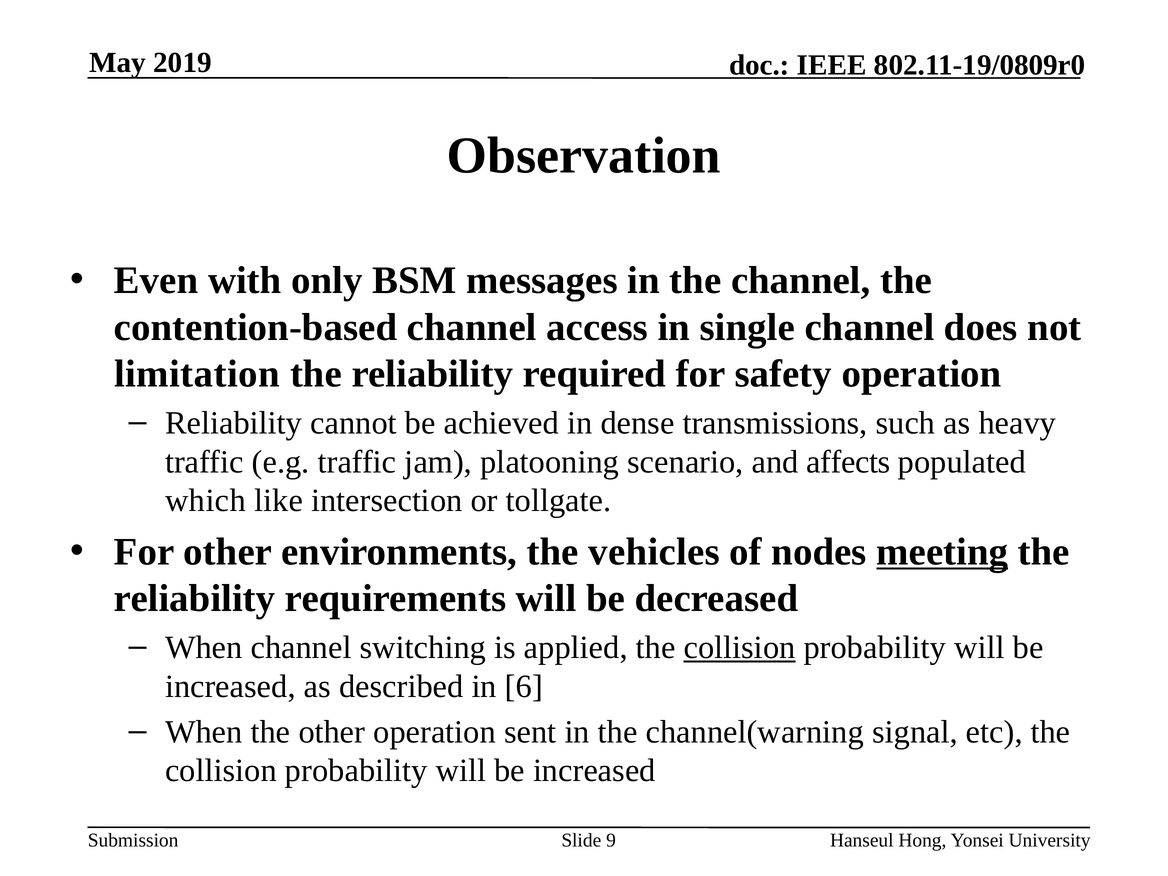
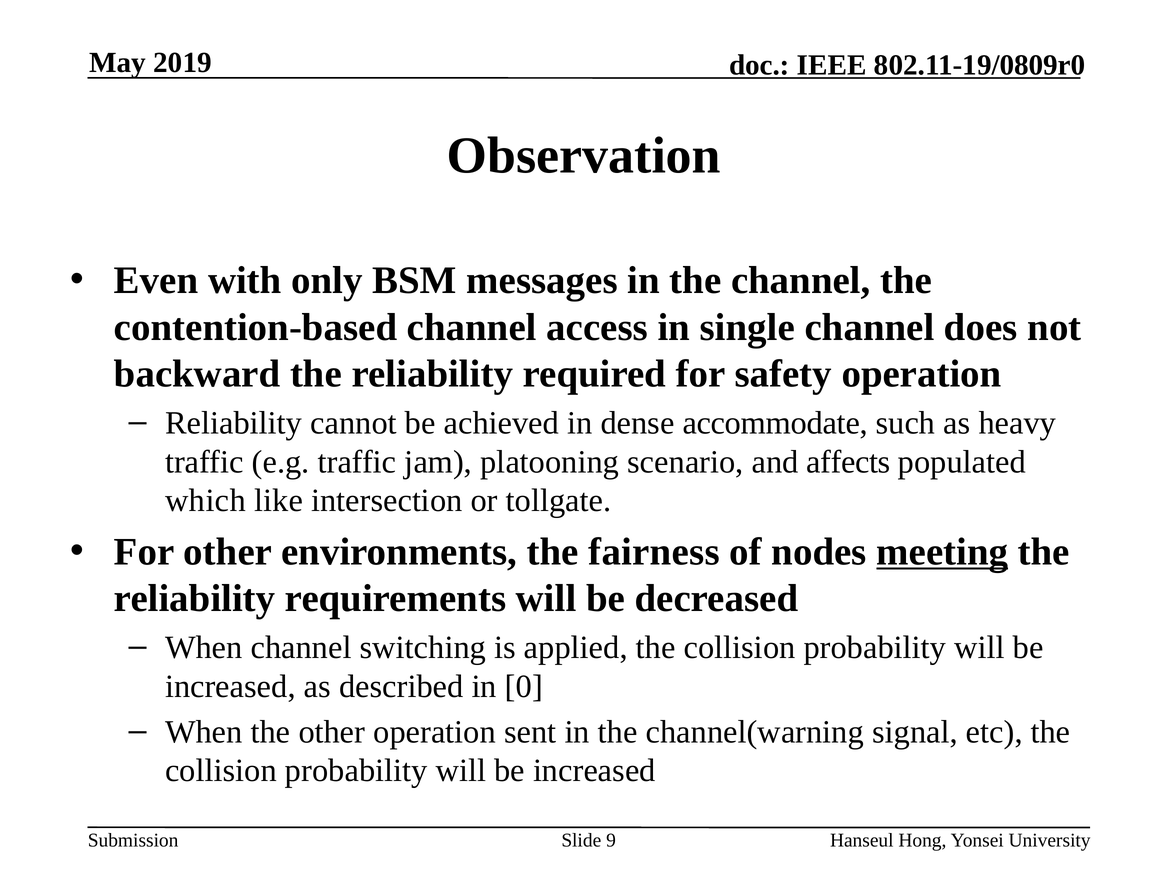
limitation: limitation -> backward (197, 374)
transmissions: transmissions -> accommodate (775, 423)
vehicles: vehicles -> fairness (654, 552)
collision underline: present -> none (740, 647)
6: 6 -> 0 (524, 686)
